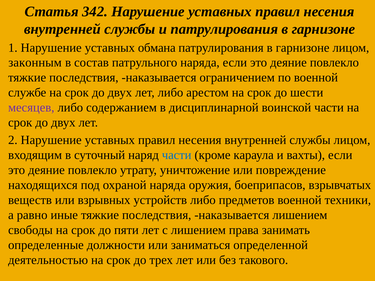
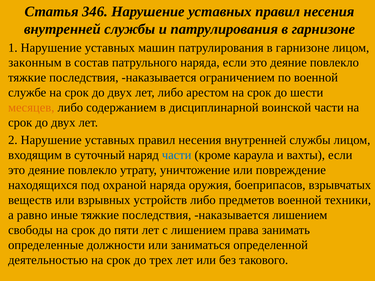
342: 342 -> 346 (95, 12)
обмана: обмана -> машин (157, 48)
месяцев colour: purple -> orange (31, 108)
